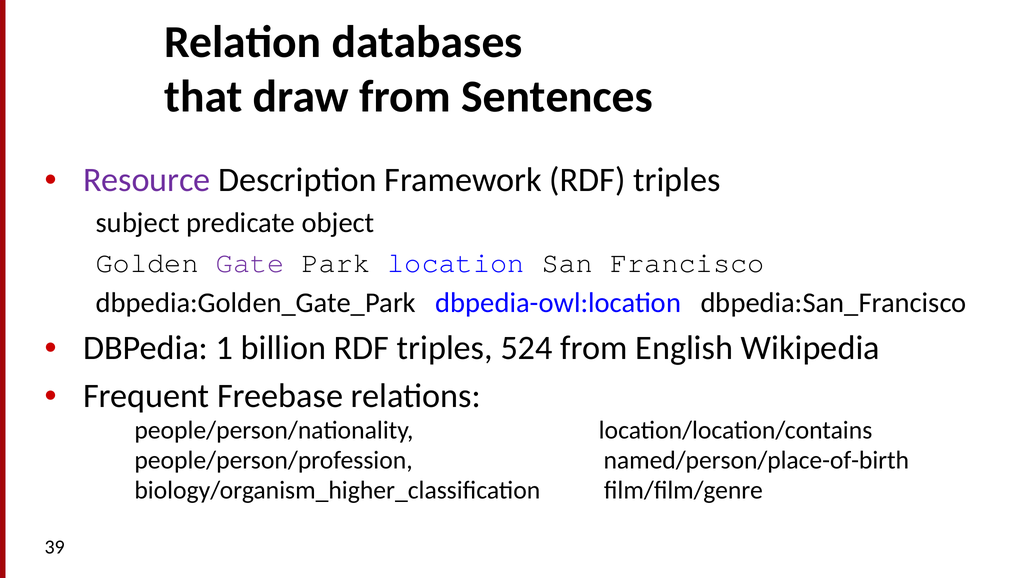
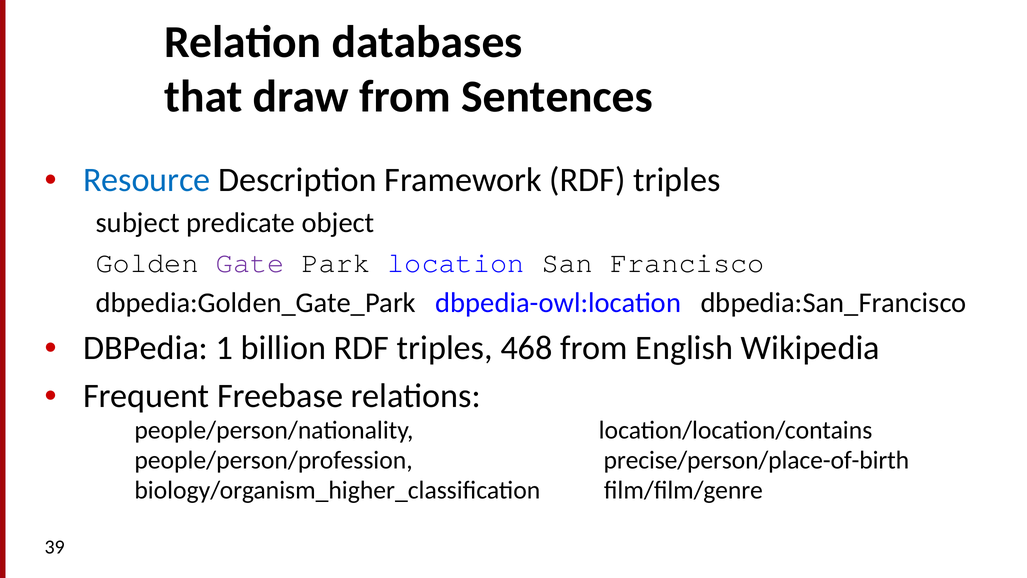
Resource colour: purple -> blue (147, 180)
524: 524 -> 468 (527, 348)
named/person/place-of-birth: named/person/place-of-birth -> precise/person/place-of-birth (756, 460)
